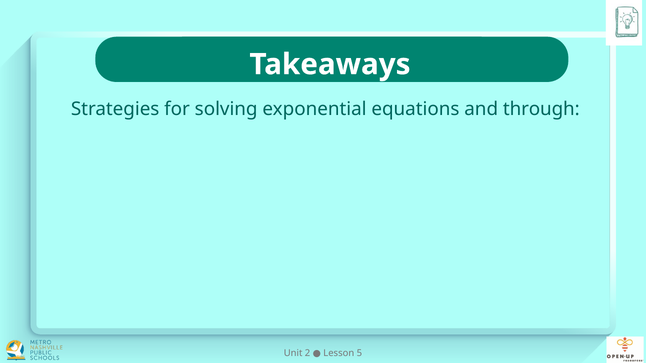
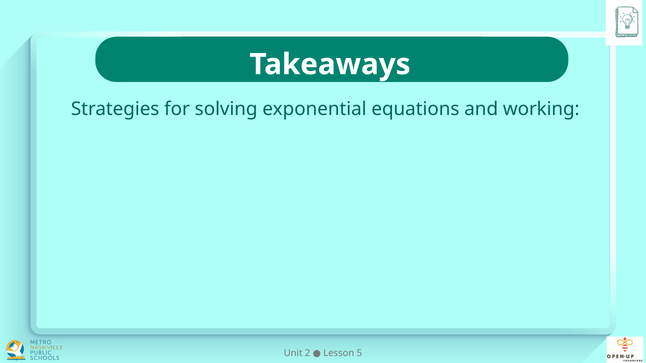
through: through -> working (541, 109)
